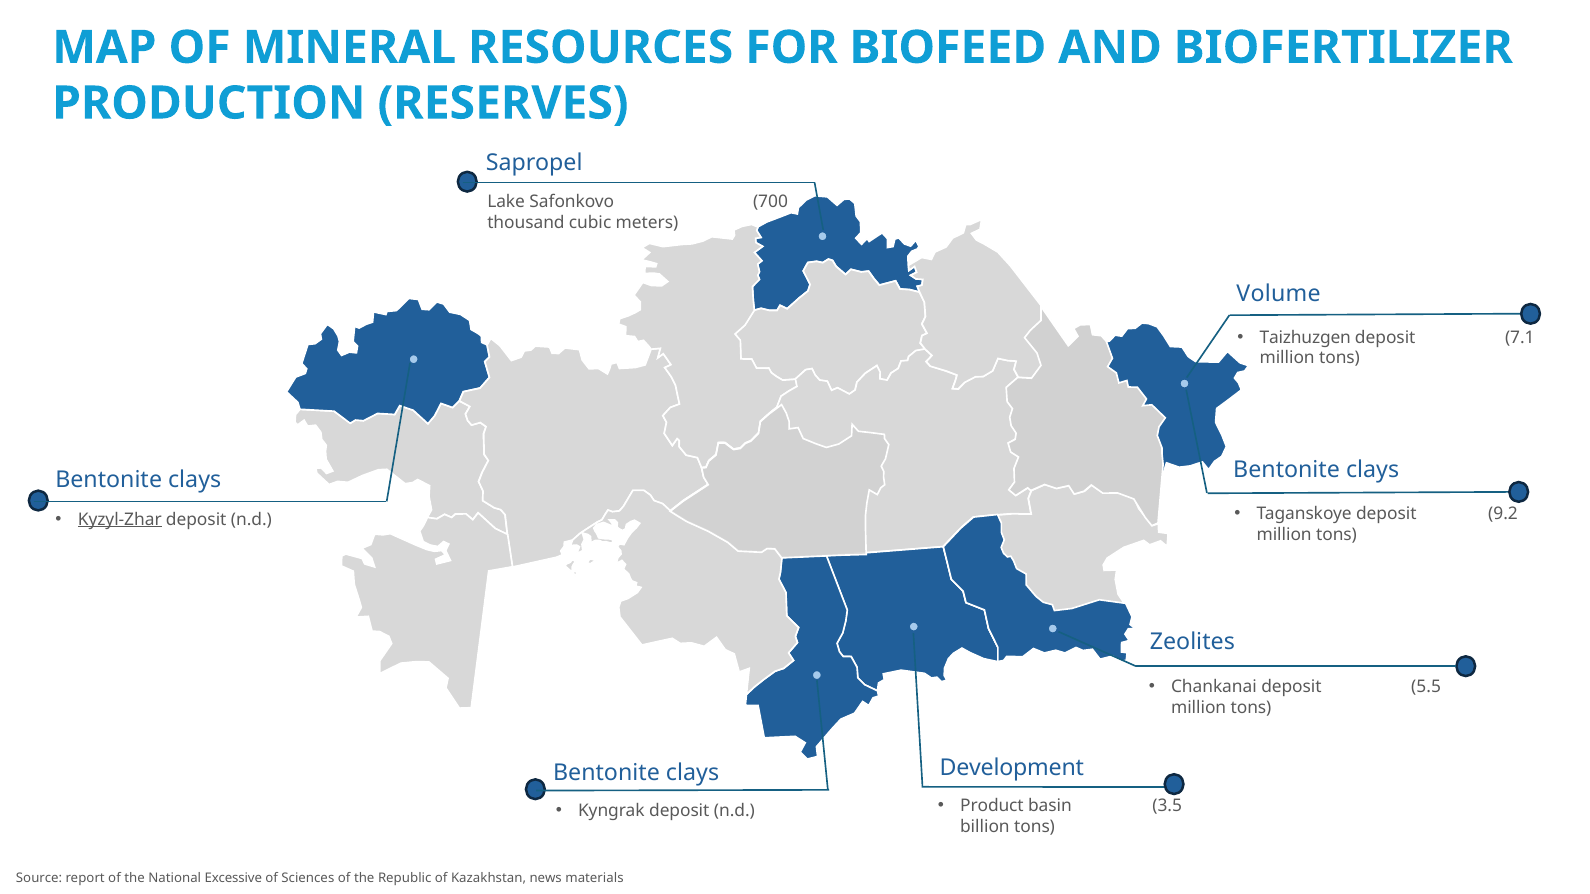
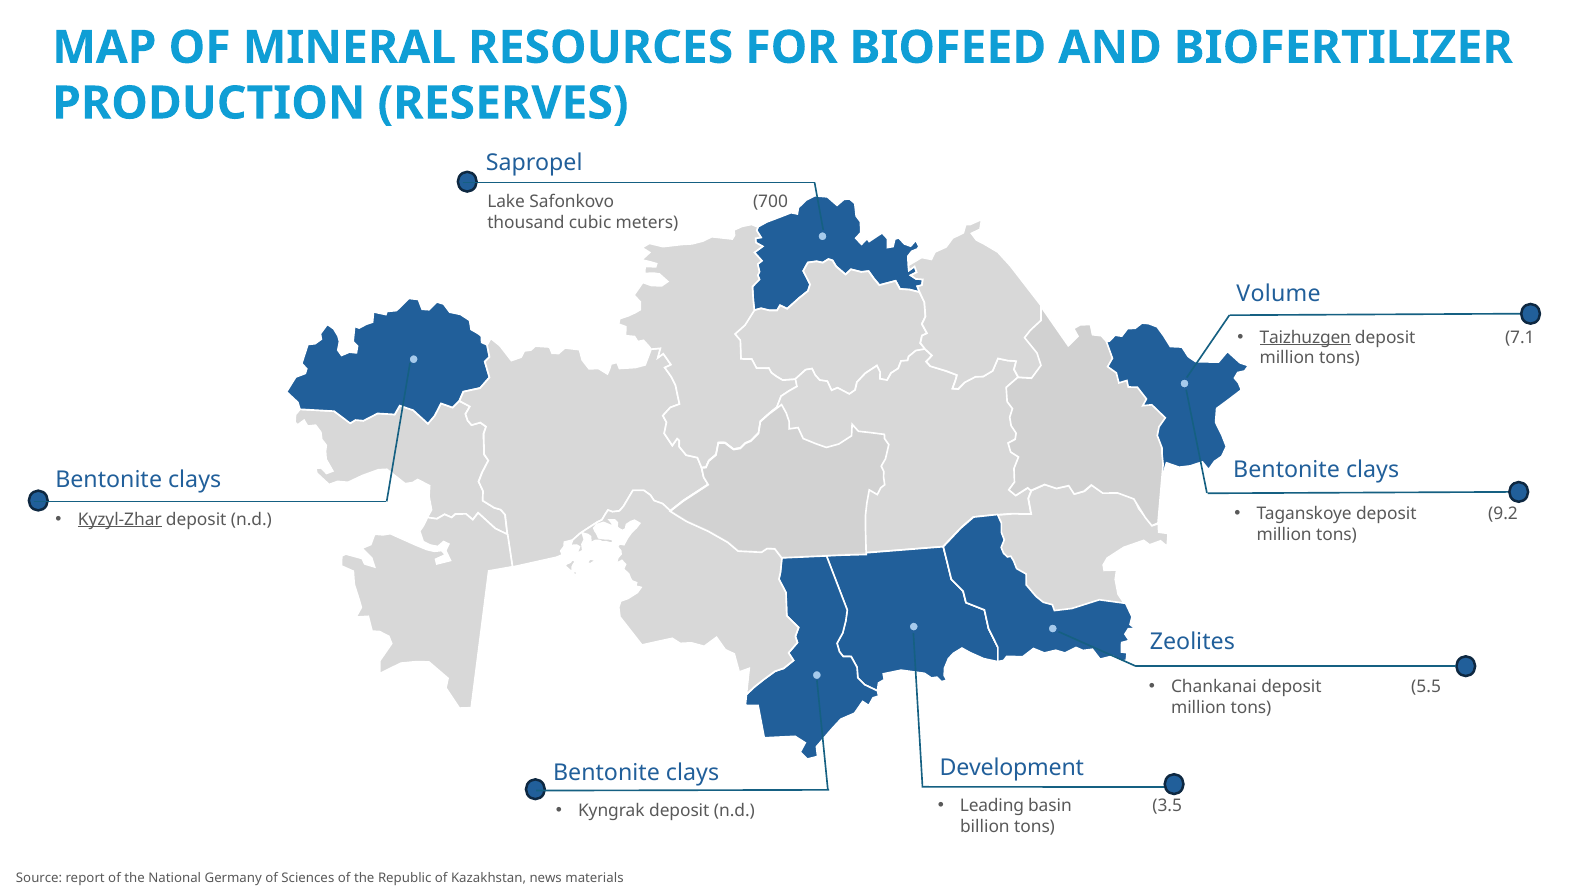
Taizhuzgen underline: none -> present (1305, 337)
Product: Product -> Leading (992, 806)
Excessive: Excessive -> Germany (233, 879)
